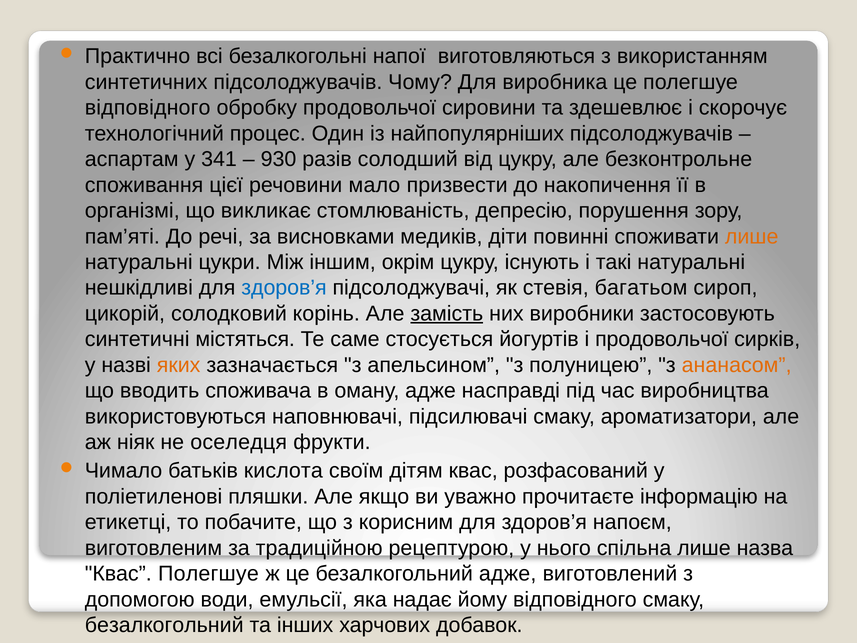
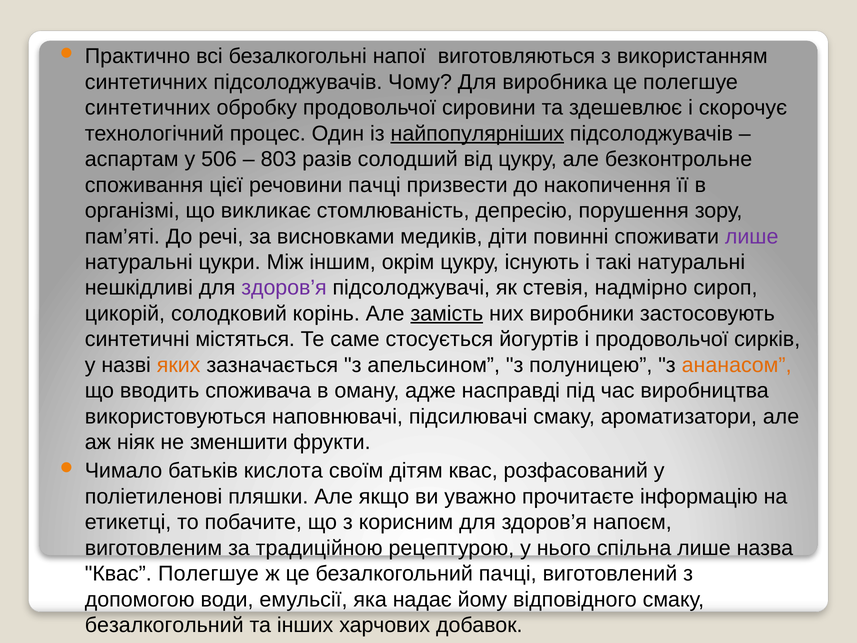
відповідного: відповідного -> синтетичних (148, 108)
найпопулярніших underline: none -> present (477, 134)
341: 341 -> 506 (219, 159)
930: 930 -> 803 (279, 159)
речовини мало: мало -> пачці (374, 185)
лише colour: orange -> purple (752, 236)
здоров’я colour: blue -> purple (284, 288)
багатьом: багатьом -> надмірно (641, 288)
оселедця: оселедця -> зменшити (239, 442)
безалкогольний адже: адже -> пачці (508, 574)
